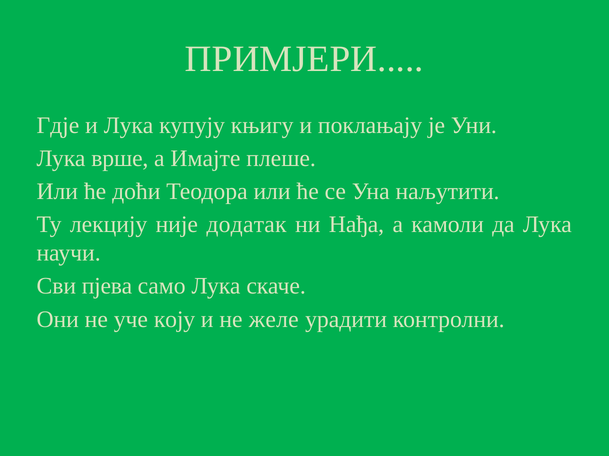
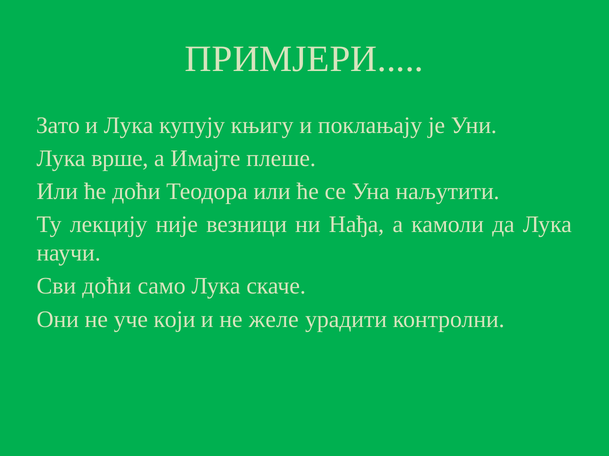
Гдје: Гдје -> Зато (58, 125)
додатак: додатак -> везници (247, 225)
Сви пјева: пјева -> доћи (107, 287)
коју: коју -> који (175, 320)
